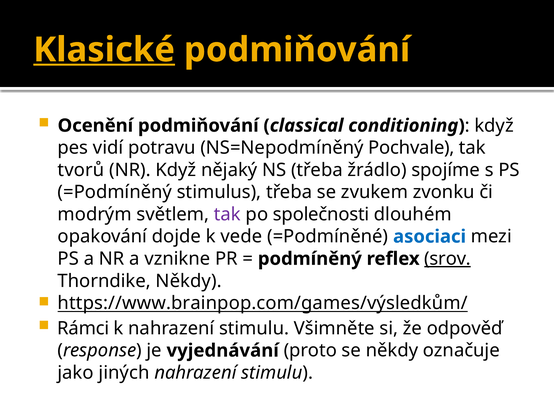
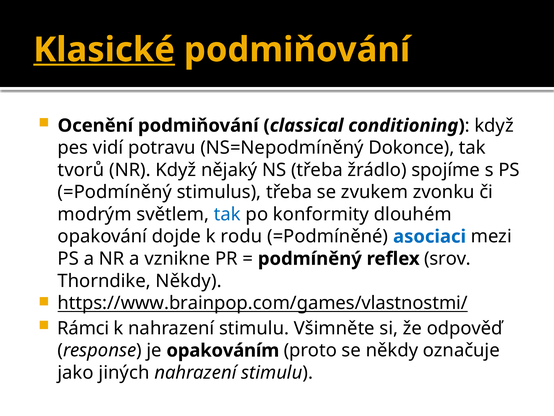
Pochvale: Pochvale -> Dokonce (411, 148)
tak colour: purple -> blue (227, 214)
společnosti: společnosti -> konformity (321, 214)
vede: vede -> rodu (241, 236)
srov underline: present -> none (448, 258)
https://www.brainpop.com/games/výsledkům/: https://www.brainpop.com/games/výsledkům/ -> https://www.brainpop.com/games/vlastnostmi/ (263, 303)
vyjednávání: vyjednávání -> opakováním (223, 350)
